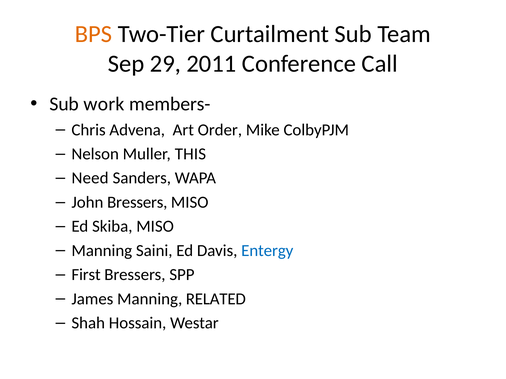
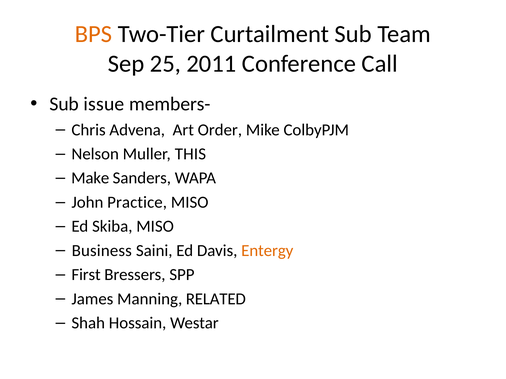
29: 29 -> 25 (165, 64)
work: work -> issue (104, 104)
Need: Need -> Make (90, 178)
John Bressers: Bressers -> Practice (137, 203)
Manning: Manning -> Business (102, 251)
Entergy colour: blue -> orange (267, 251)
